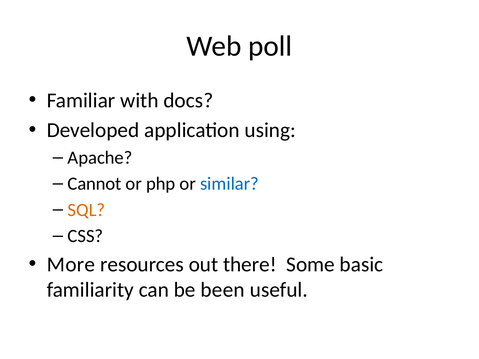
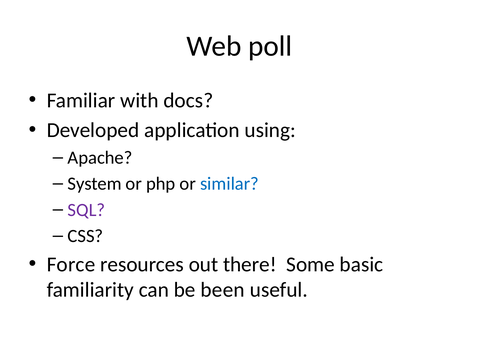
Cannot: Cannot -> System (95, 184)
SQL colour: orange -> purple (86, 210)
More: More -> Force (71, 265)
